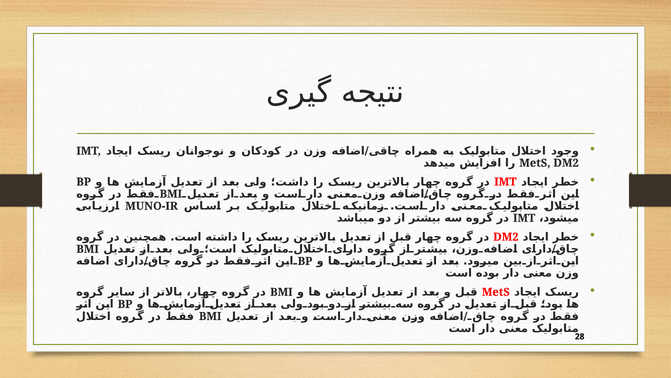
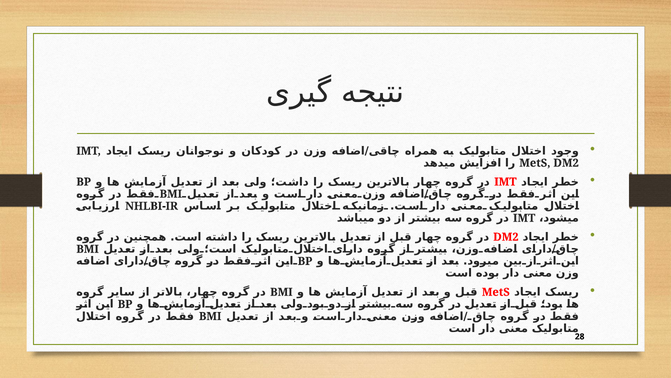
MUNO-IR: MUNO-IR -> NHLBI-IR (152, 206)
